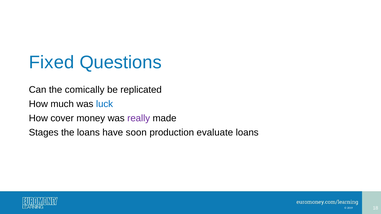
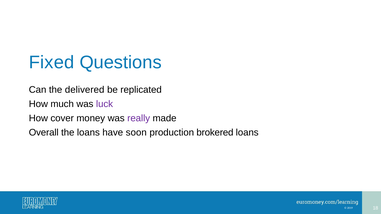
comically: comically -> delivered (85, 90)
luck colour: blue -> purple (105, 104)
Stages: Stages -> Overall (44, 133)
evaluate: evaluate -> brokered (215, 133)
